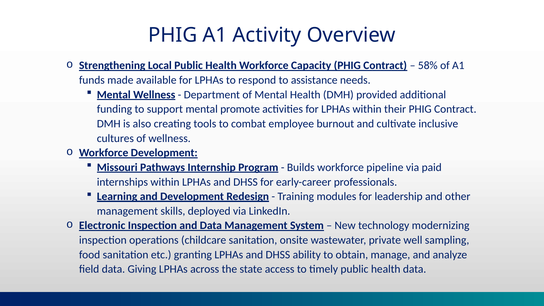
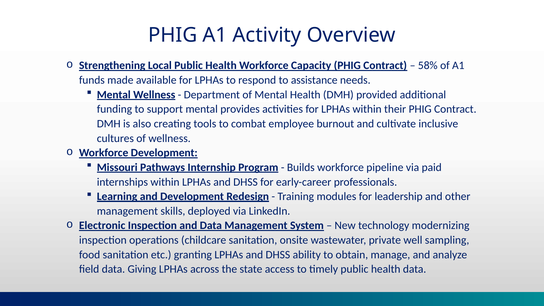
promote: promote -> provides (240, 109)
